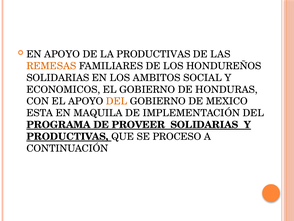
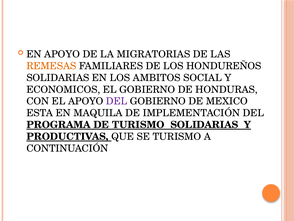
LA PRODUCTIVAS: PRODUCTIVAS -> MIGRATORIAS (153, 54)
DEL colour: orange -> purple (117, 101)
DE PROVEER: PROVEER -> TURISMO (138, 125)
SE PROCESO: PROCESO -> TURISMO (177, 136)
